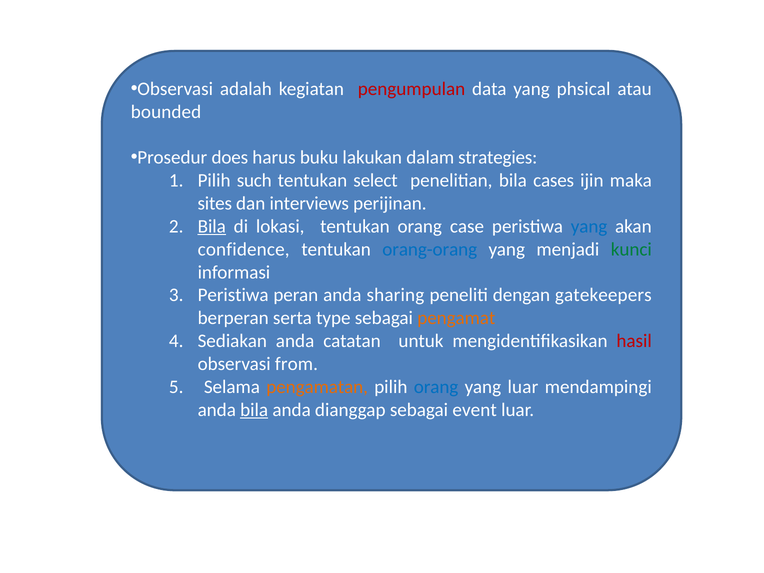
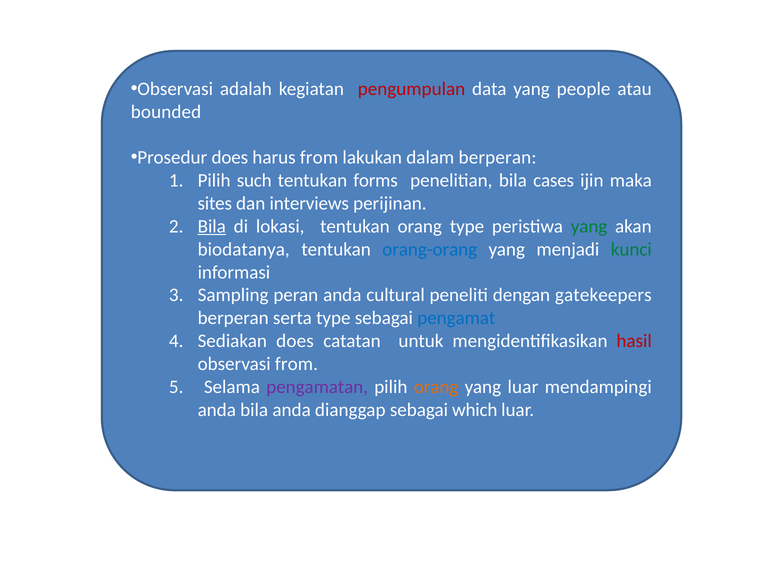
phsical: phsical -> people (584, 89)
harus buku: buku -> from (319, 158)
dalam strategies: strategies -> berperan (498, 158)
select: select -> forms (376, 181)
orang case: case -> type (467, 226)
yang colour: blue -> green (589, 226)
confidence: confidence -> biodatanya (244, 249)
Peristiwa: Peristiwa -> Sampling (233, 295)
sharing: sharing -> cultural (396, 295)
pengamat colour: orange -> blue (456, 318)
Sediakan anda: anda -> does (295, 341)
pengamatan colour: orange -> purple (317, 387)
orang colour: blue -> orange (436, 387)
bila underline: present -> none (254, 410)
event: event -> which (475, 410)
